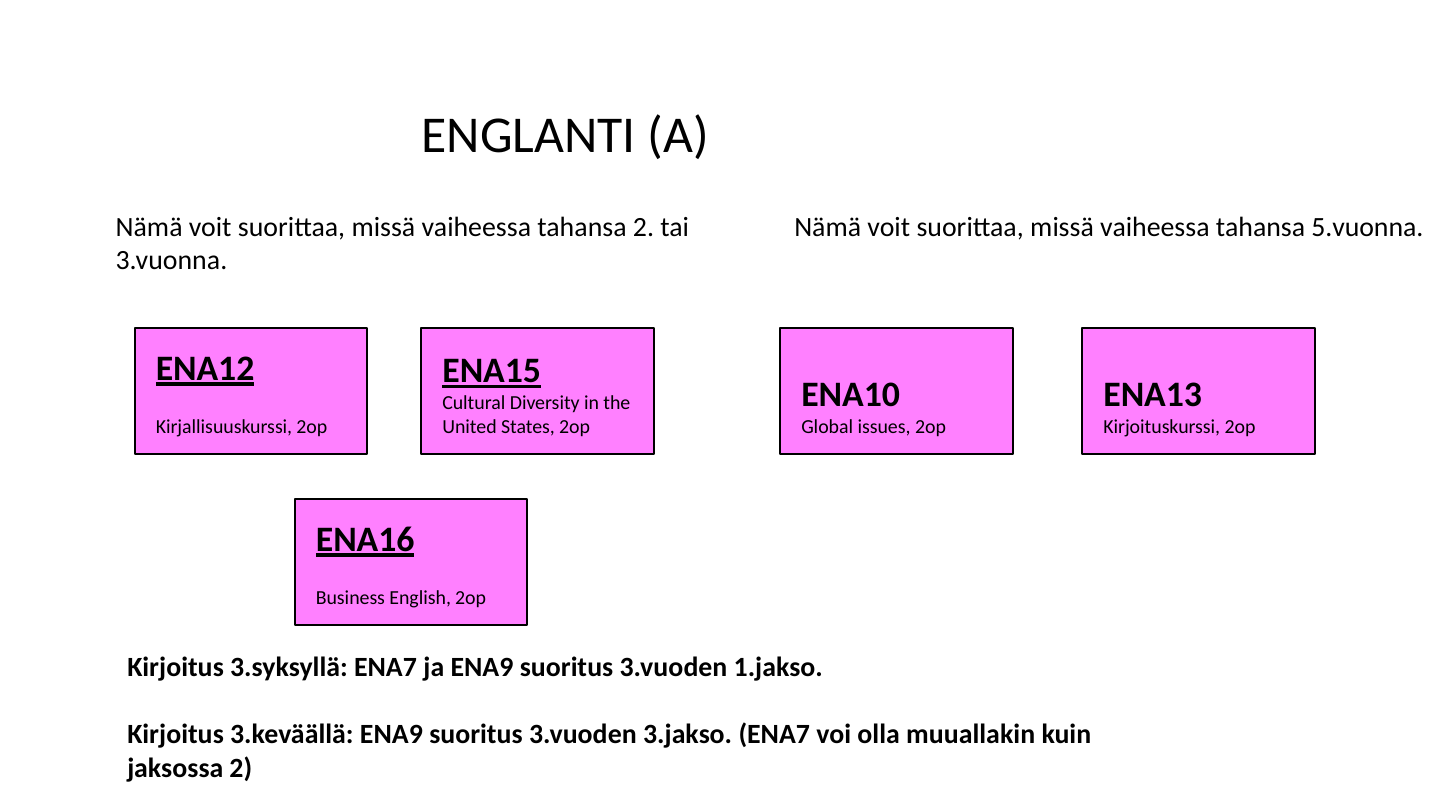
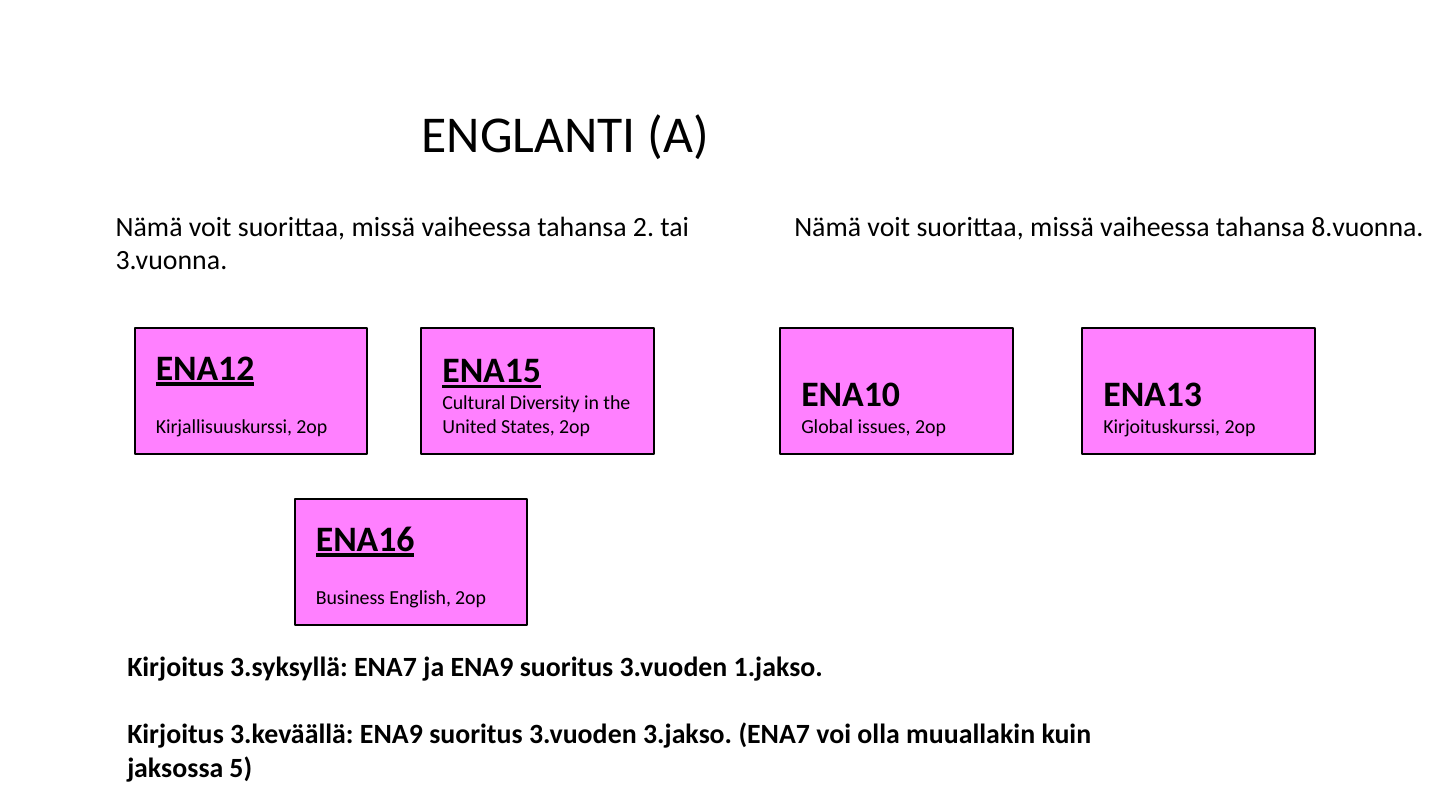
5.vuonna: 5.vuonna -> 8.vuonna (1367, 227)
jaksossa 2: 2 -> 5 (241, 768)
